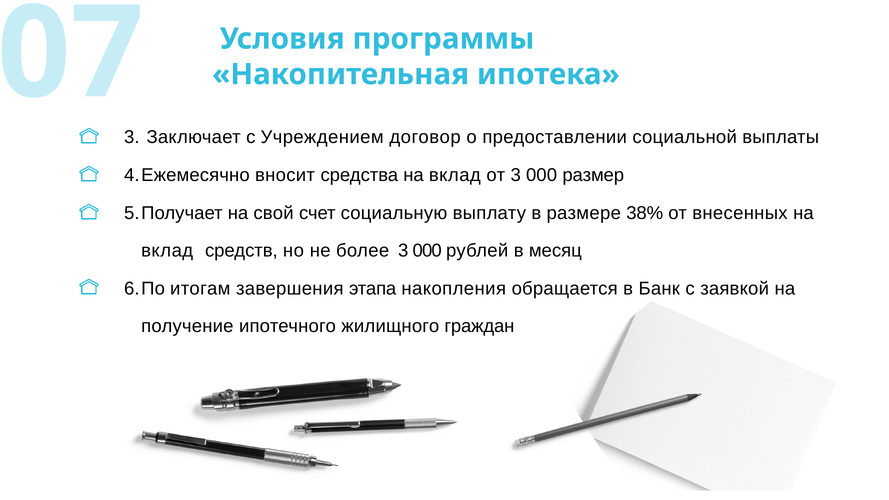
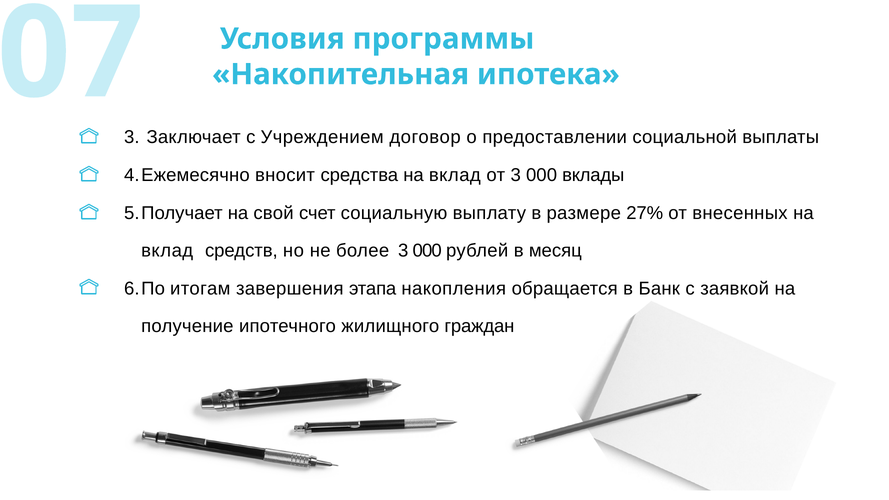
размер: размер -> вклады (593, 175)
38%: 38% -> 27% (645, 213)
